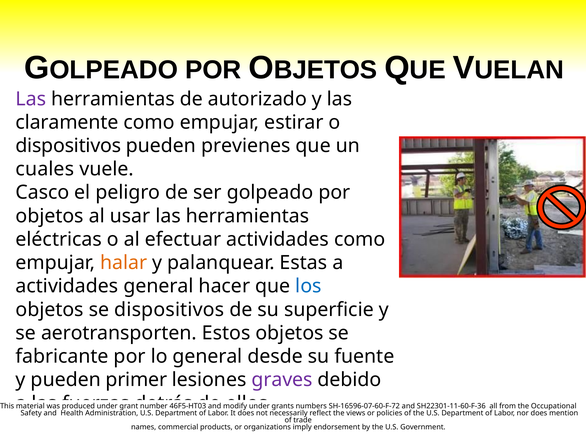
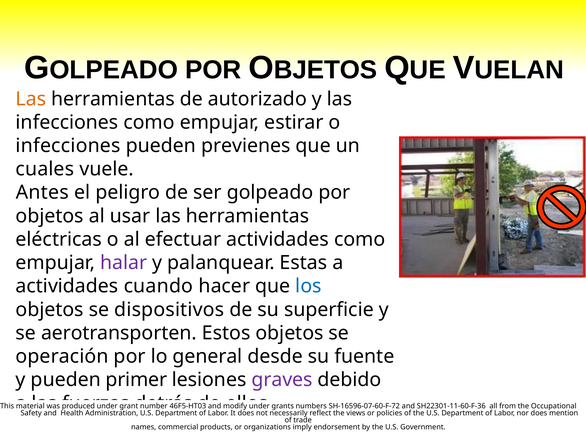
Las colour: purple -> orange (31, 99)
claramente: claramente -> infecciones (67, 122)
dispositivos: dispositivos -> infecciones (68, 146)
Casco: Casco -> Antes (42, 193)
halar colour: orange -> purple (124, 263)
actividades general: general -> cuando (158, 287)
fabricante: fabricante -> operación (62, 357)
